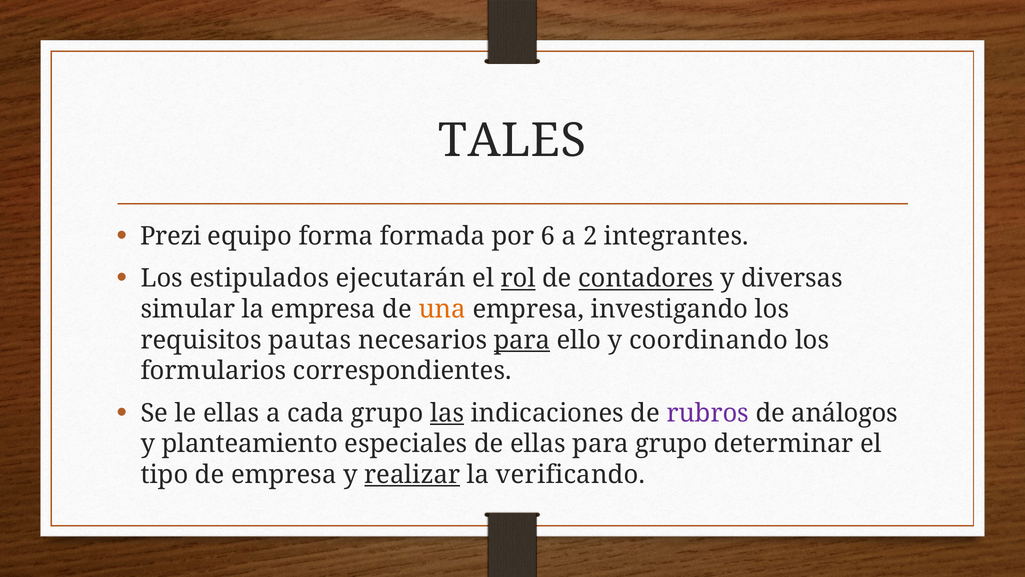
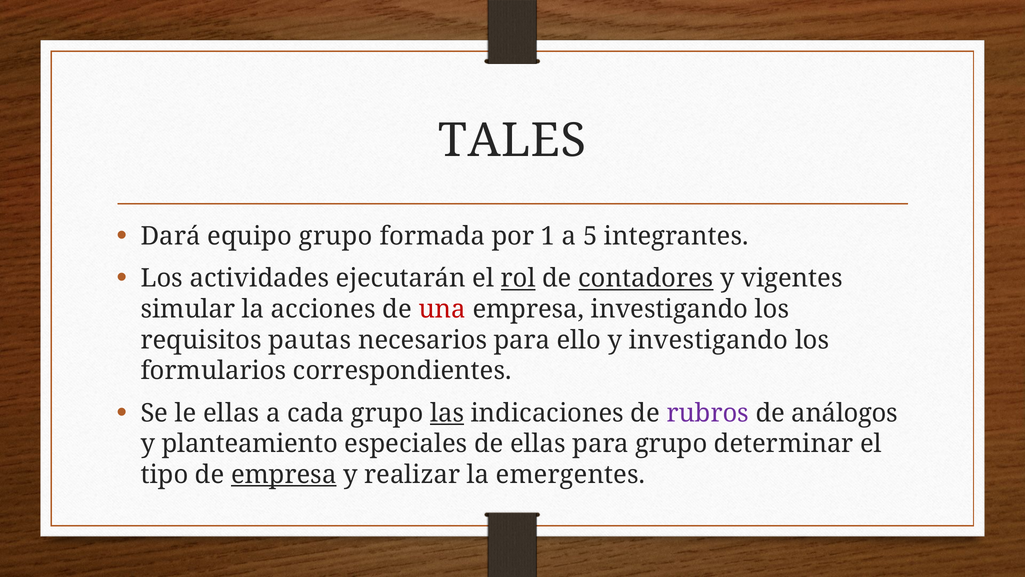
Prezi: Prezi -> Dará (171, 236)
equipo forma: forma -> grupo (336, 236)
6: 6 -> 1 (548, 236)
2: 2 -> 5 (590, 236)
estipulados: estipulados -> actividades (259, 278)
diversas: diversas -> vigentes (792, 278)
la empresa: empresa -> acciones (323, 309)
una colour: orange -> red (442, 309)
para underline: present -> none (522, 340)
y coordinando: coordinando -> investigando (709, 340)
empresa underline: none -> present (284, 474)
realizar underline: present -> none (412, 474)
verificando: verificando -> emergentes (571, 474)
